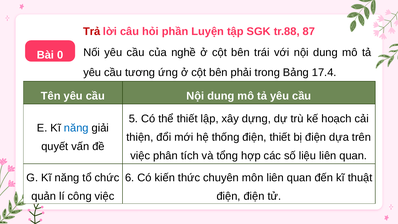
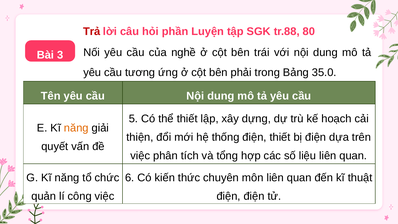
87: 87 -> 80 (309, 31)
0: 0 -> 3 (60, 55)
17.4: 17.4 -> 35.0 (324, 72)
năng colour: blue -> orange (76, 128)
